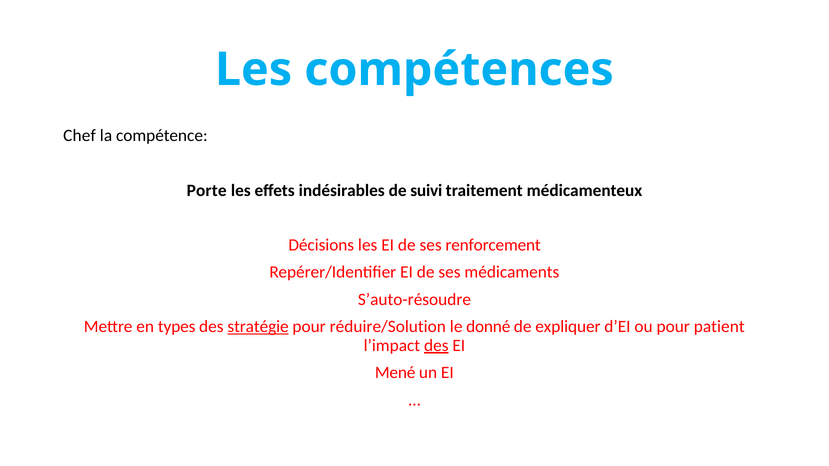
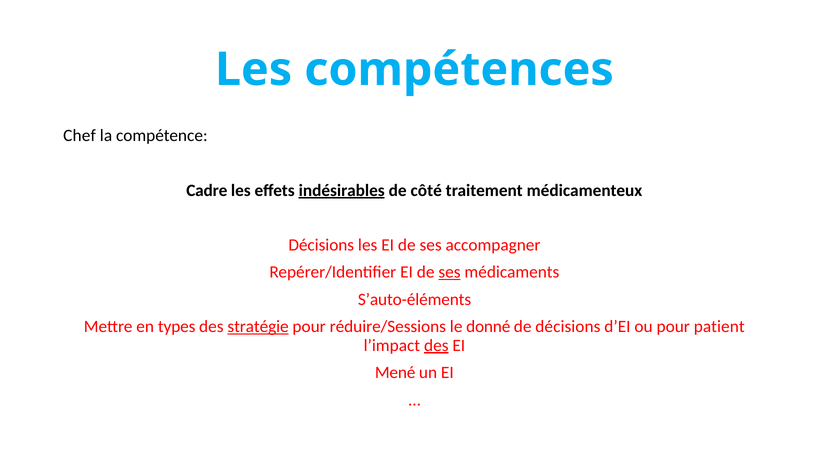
Porte: Porte -> Cadre (207, 190)
indésirables underline: none -> present (342, 190)
suivi: suivi -> côté (426, 190)
renforcement: renforcement -> accompagner (493, 245)
ses underline: none -> present (450, 272)
S’auto-résoudre: S’auto-résoudre -> S’auto-éléments (415, 300)
réduire/Solution: réduire/Solution -> réduire/Sessions (388, 327)
de expliquer: expliquer -> décisions (568, 327)
